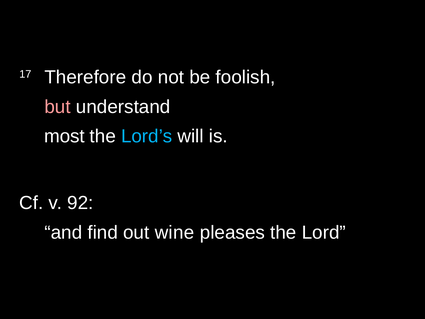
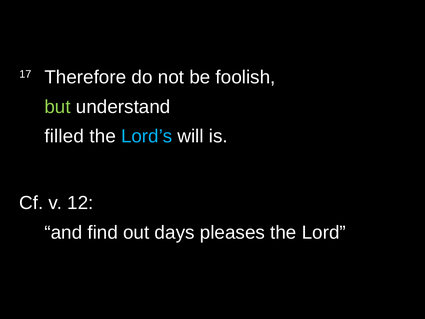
but colour: pink -> light green (58, 107)
most: most -> filled (64, 136)
92: 92 -> 12 (80, 203)
wine: wine -> days (175, 232)
